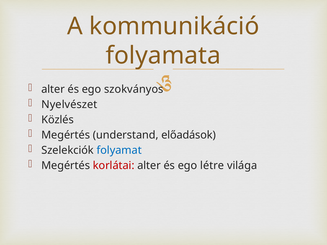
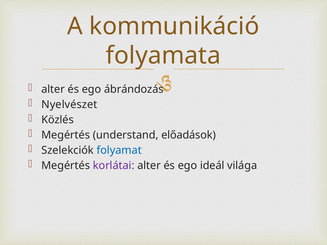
szokványos: szokványos -> ábrándozás (134, 89)
korlátai colour: red -> purple (114, 166)
létre: létre -> ideál (212, 166)
